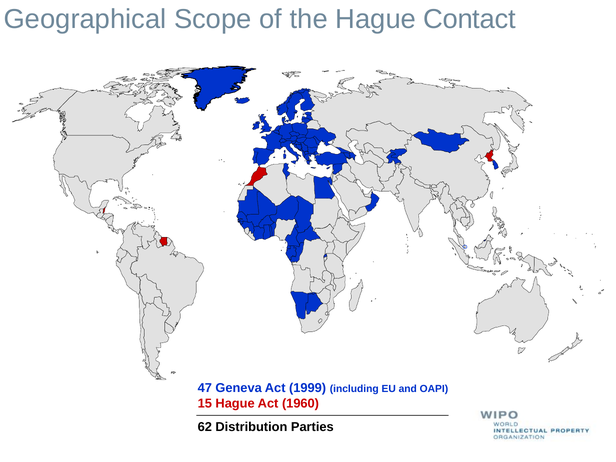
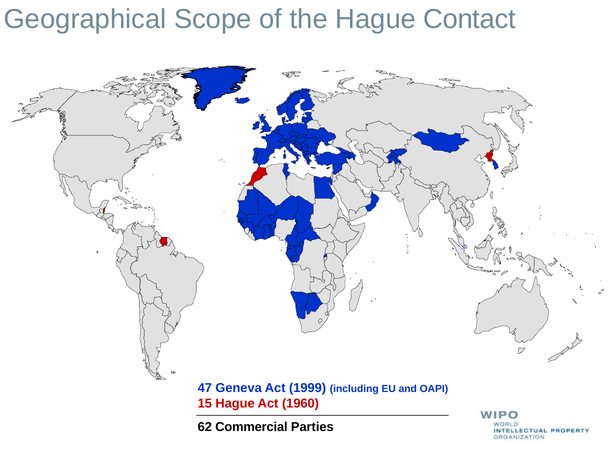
Distribution: Distribution -> Commercial (251, 427)
